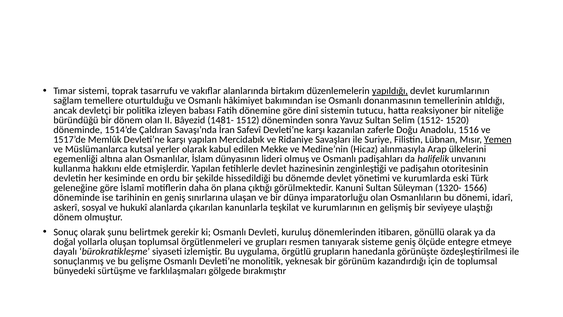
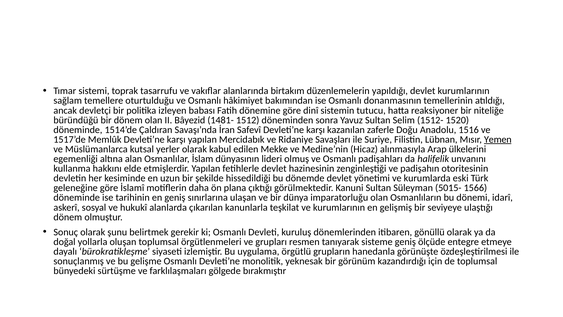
yapıldığı underline: present -> none (390, 91)
ordu: ordu -> uzun (170, 178)
1320-: 1320- -> 5015- (448, 188)
